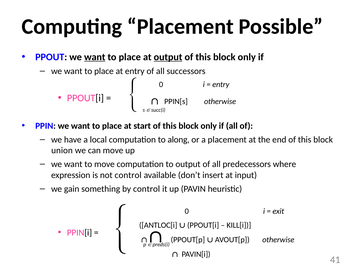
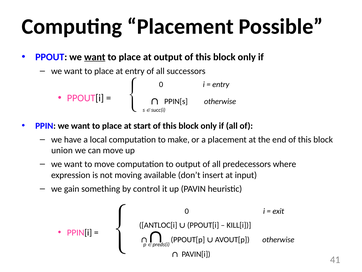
output underline: present -> none (168, 57)
along: along -> make (179, 139)
not control: control -> moving (128, 175)
